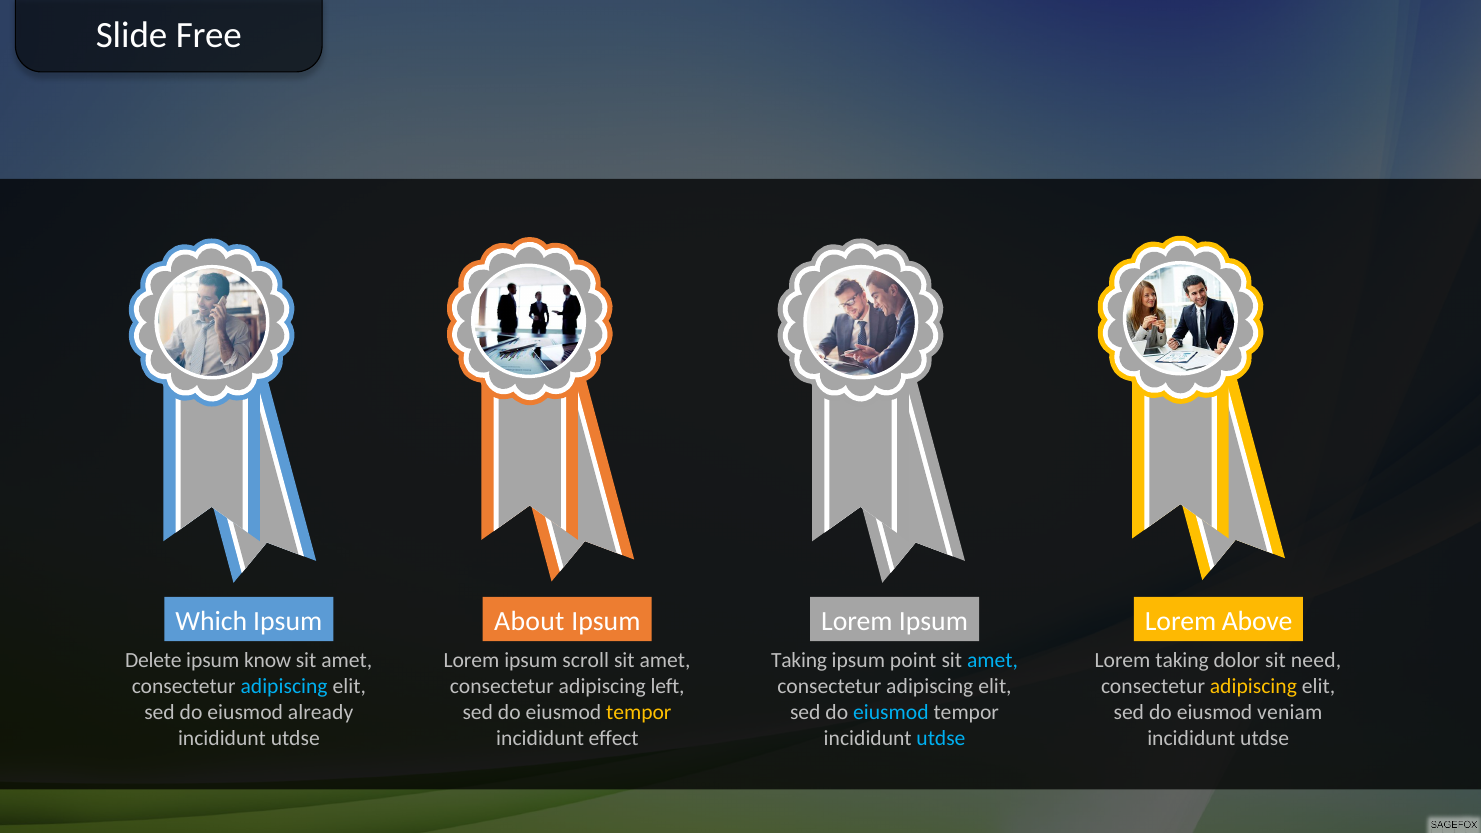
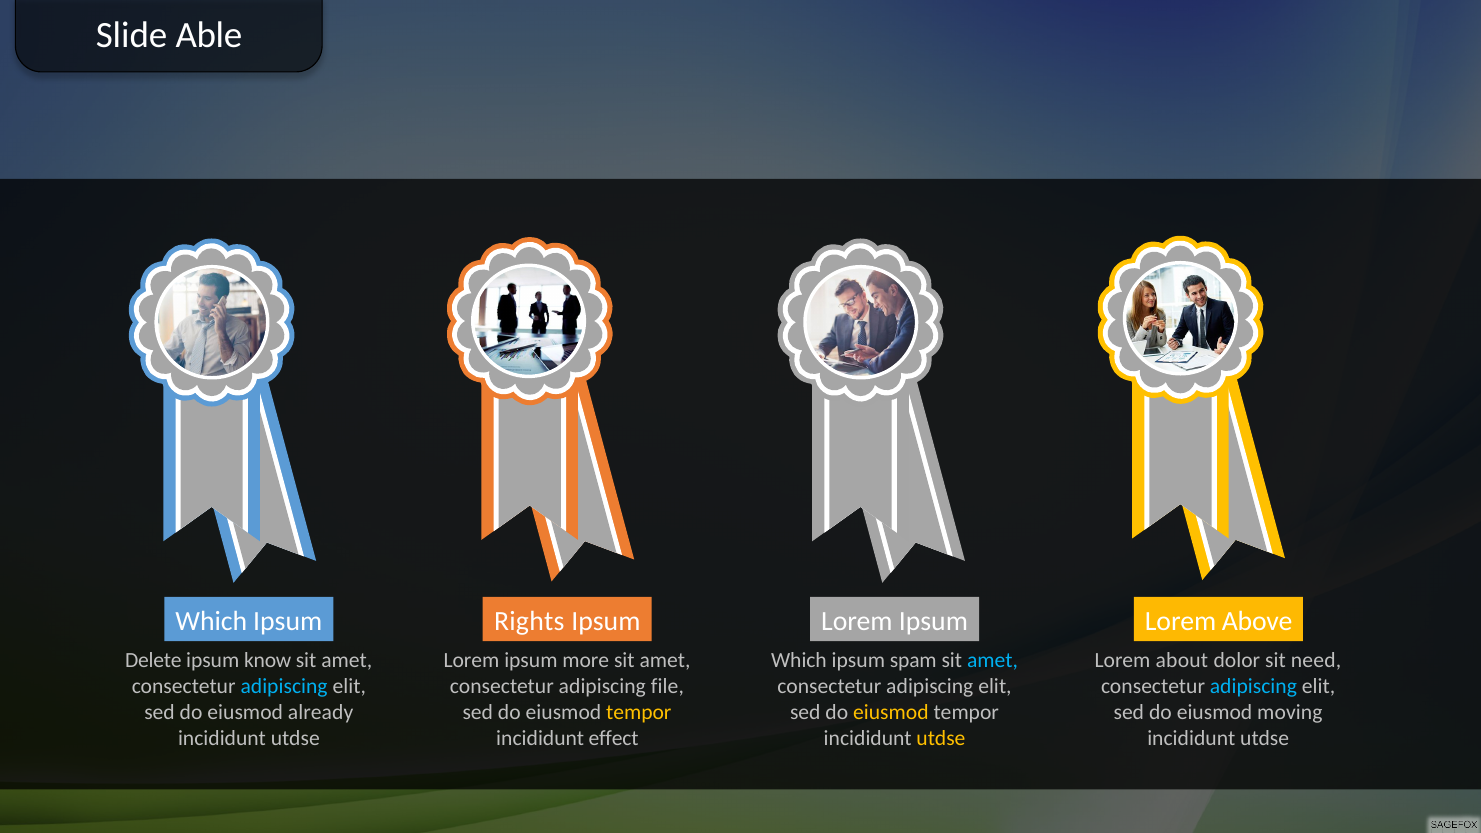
Free: Free -> Able (209, 35)
About: About -> Rights (529, 621)
scroll: scroll -> more (586, 661)
Taking: Taking -> Which (799, 661)
point: point -> spam (913, 661)
Lorem taking: taking -> about (1182, 661)
left: left -> file (667, 687)
adipiscing colour: yellow -> light blue (1253, 687)
eiusmod colour: light blue -> yellow (891, 713)
veniam: veniam -> moving (1290, 713)
utdse colour: light blue -> yellow (941, 739)
